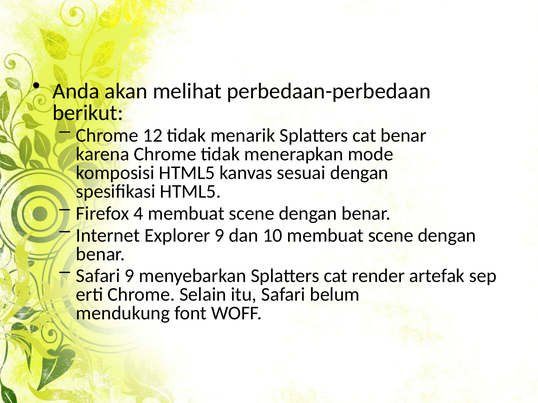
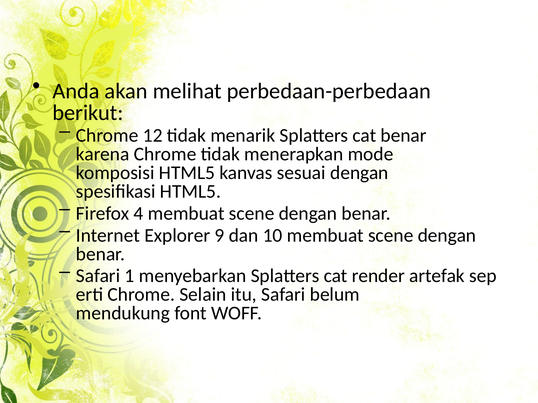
Safari 9: 9 -> 1 (129, 276)
